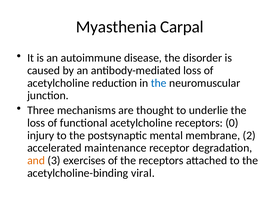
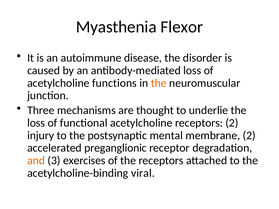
Carpal: Carpal -> Flexor (182, 27)
reduction: reduction -> functions (114, 83)
the colour: blue -> orange (159, 83)
receptors 0: 0 -> 2 (232, 123)
maintenance: maintenance -> preganglionic (116, 148)
